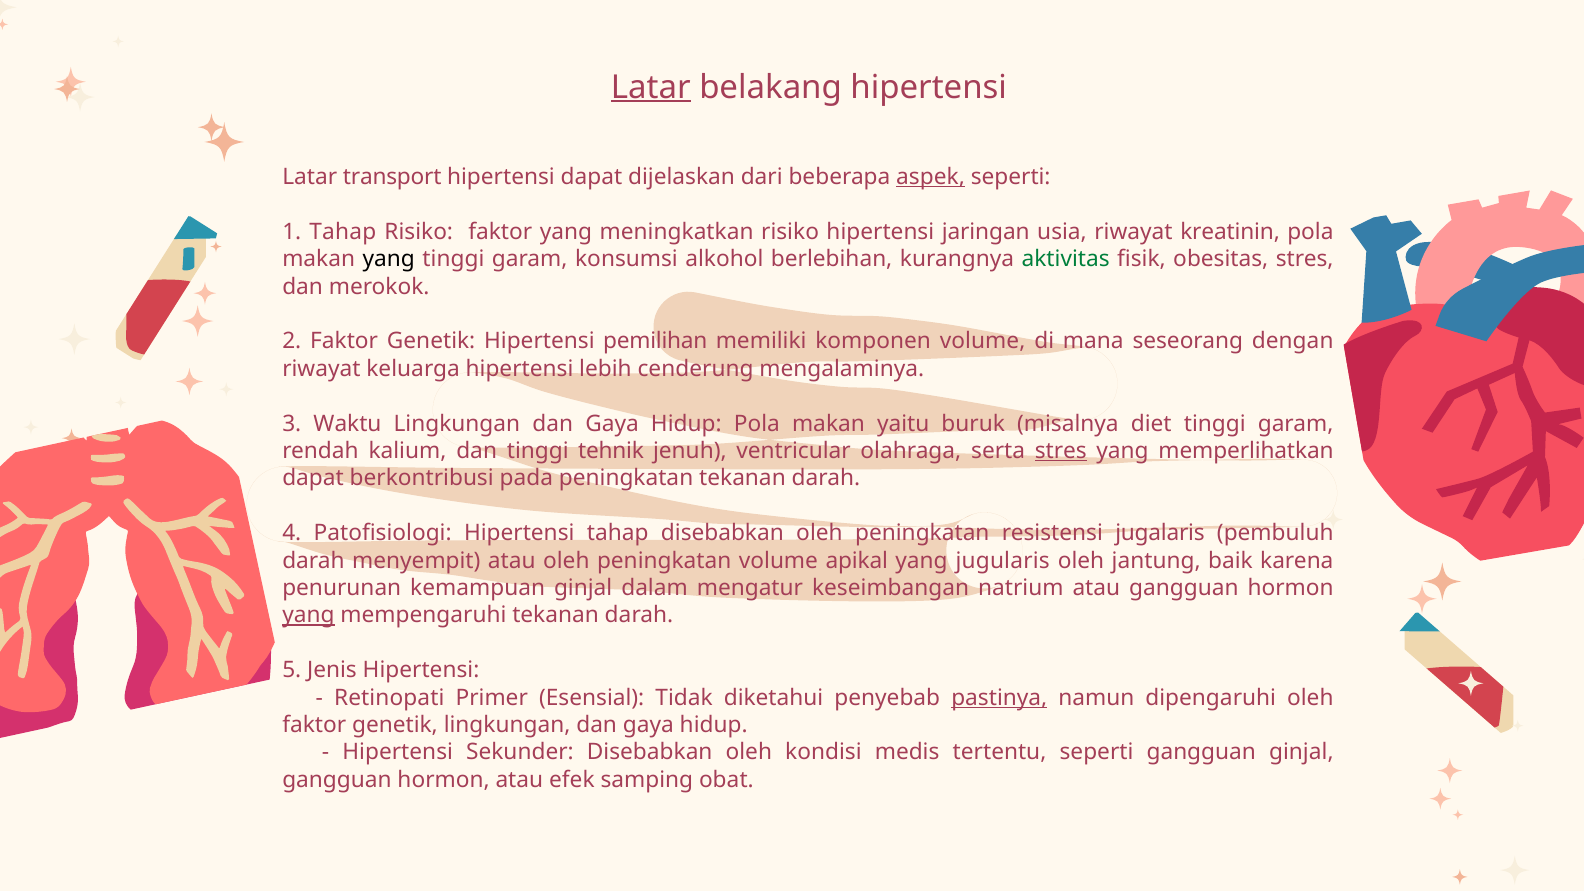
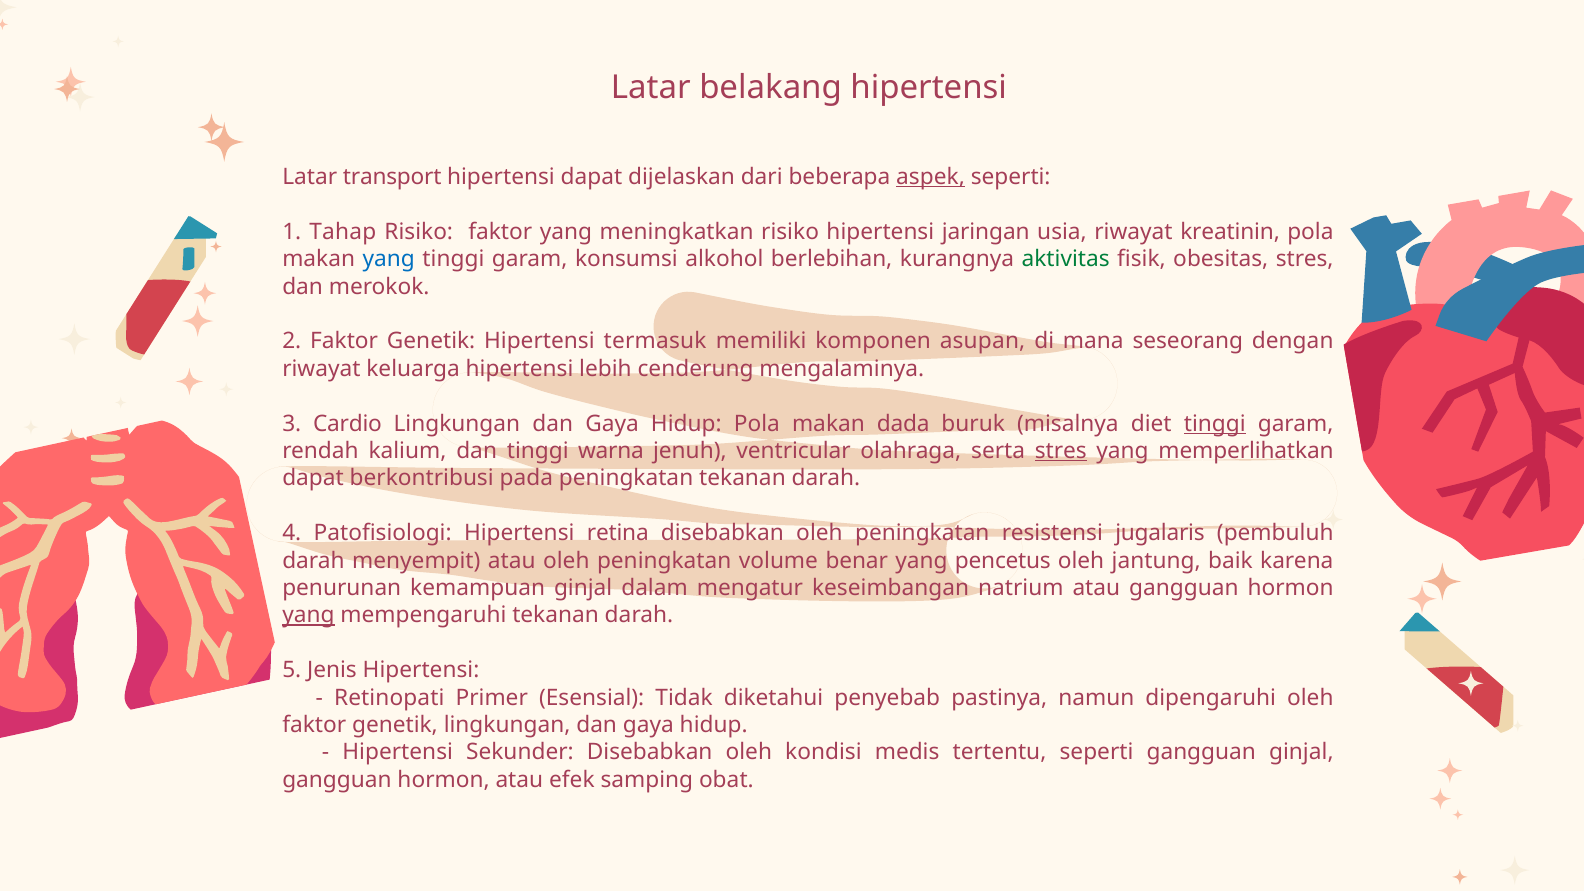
Latar underline: present -> none (651, 87)
yang colour: black -> blue (389, 259)
pemilihan: pemilihan -> termasuk (655, 341)
komponen volume: volume -> asupan (983, 341)
Waktu: Waktu -> Cardio (348, 424)
yaitu: yaitu -> dada (903, 424)
tinggi underline: none -> present (1215, 424)
tehnik: tehnik -> warna (611, 451)
Hipertensi tahap: tahap -> retina (618, 533)
apikal: apikal -> benar (857, 561)
jugularis: jugularis -> pencetus (1003, 561)
pastinya underline: present -> none (999, 698)
